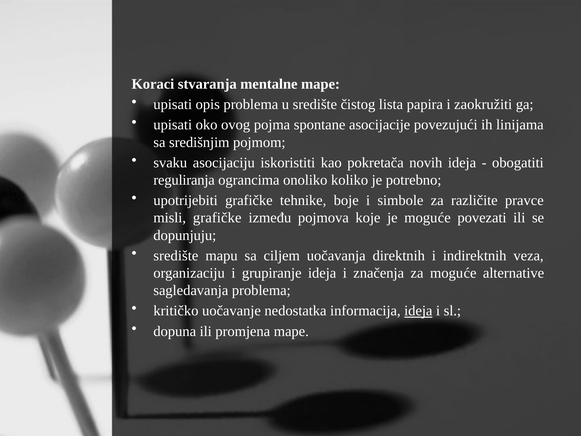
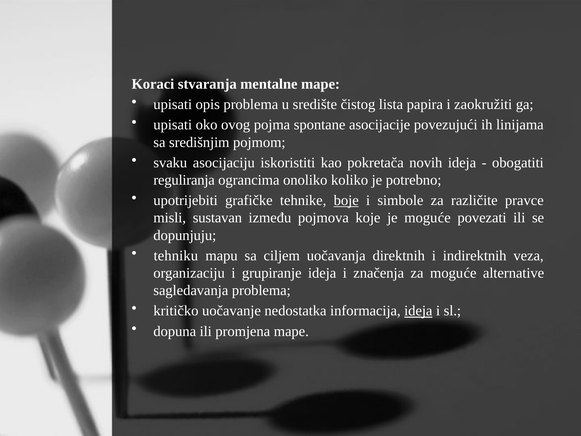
boje underline: none -> present (346, 200)
misli grafičke: grafičke -> sustavan (217, 218)
središte: središte -> tehniku (176, 255)
